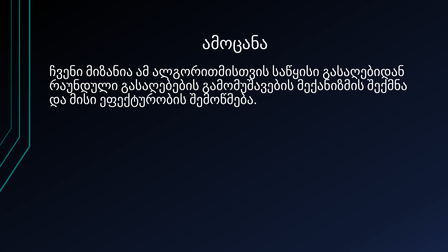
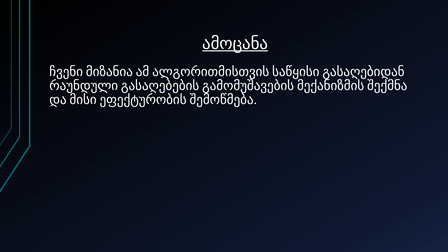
ამოცანა underline: none -> present (235, 44)
